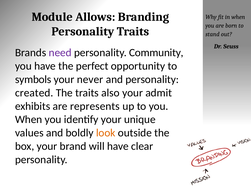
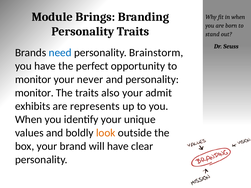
Allows: Allows -> Brings (95, 17)
need colour: purple -> blue (60, 53)
Community: Community -> Brainstorm (156, 53)
symbols: symbols -> monitor (33, 79)
created: created -> monitor (34, 93)
